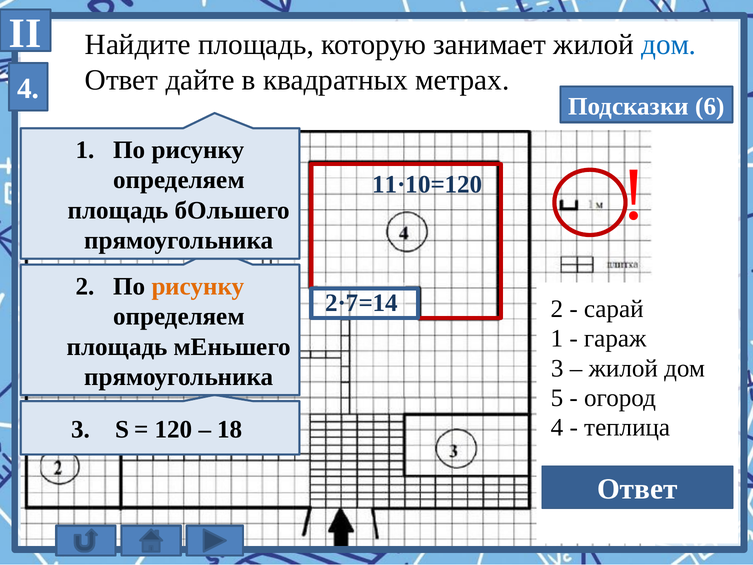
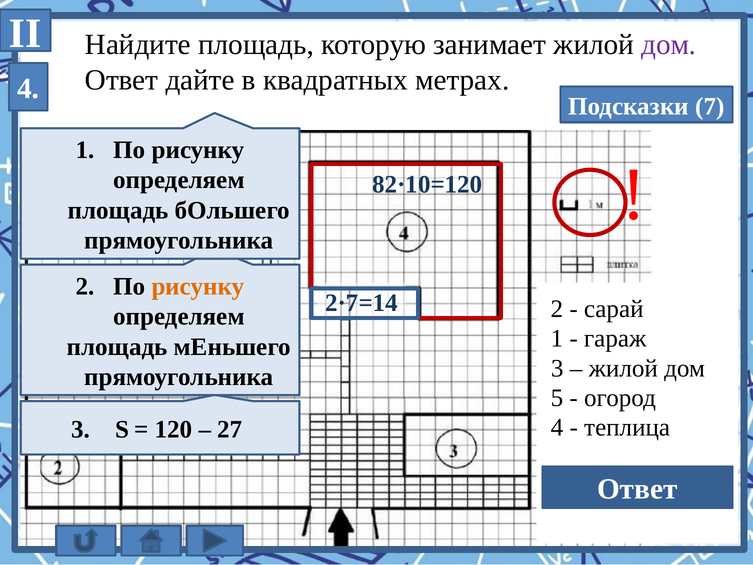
дом colour: blue -> purple (669, 45)
6: 6 -> 7 (710, 106)
11·10=120: 11·10=120 -> 82·10=120 (427, 184)
18: 18 -> 27 (230, 429)
